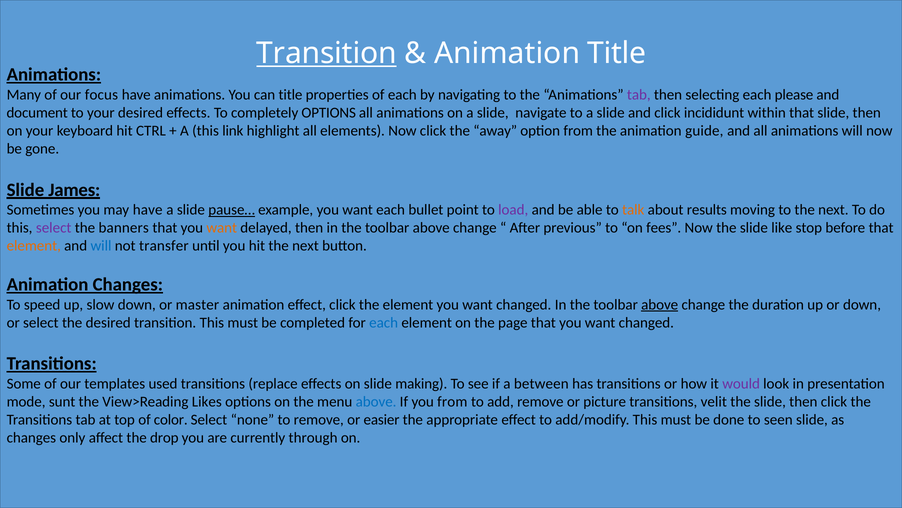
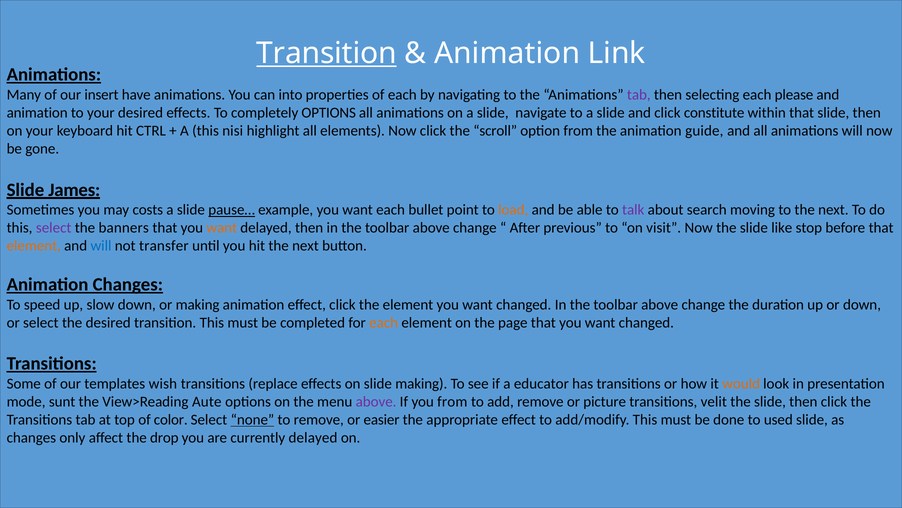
Animation Title: Title -> Link (617, 53)
focus: focus -> insert (102, 95)
can title: title -> into (291, 95)
document: document -> animation (37, 113)
incididunt: incididunt -> constitute (714, 113)
link: link -> nisi (233, 131)
away: away -> scroll (495, 131)
may have: have -> costs (148, 210)
load colour: purple -> orange (513, 210)
talk colour: orange -> purple (633, 210)
results: results -> search (707, 210)
fees: fees -> visit (664, 228)
or master: master -> making (198, 304)
above underline: present -> none (660, 304)
each colour: blue -> orange (384, 322)
used: used -> wish (163, 383)
between: between -> educator (541, 383)
would colour: purple -> orange (741, 383)
Likes: Likes -> Aute (207, 401)
above colour: blue -> purple (376, 401)
none underline: none -> present (252, 419)
seen: seen -> used (778, 419)
currently through: through -> delayed (313, 437)
